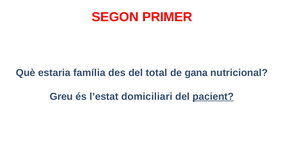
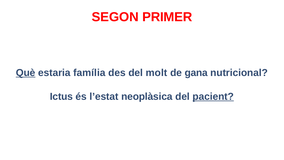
Què underline: none -> present (26, 73)
total: total -> molt (157, 73)
Greu: Greu -> Ictus (61, 96)
domiciliari: domiciliari -> neoplàsica (147, 96)
